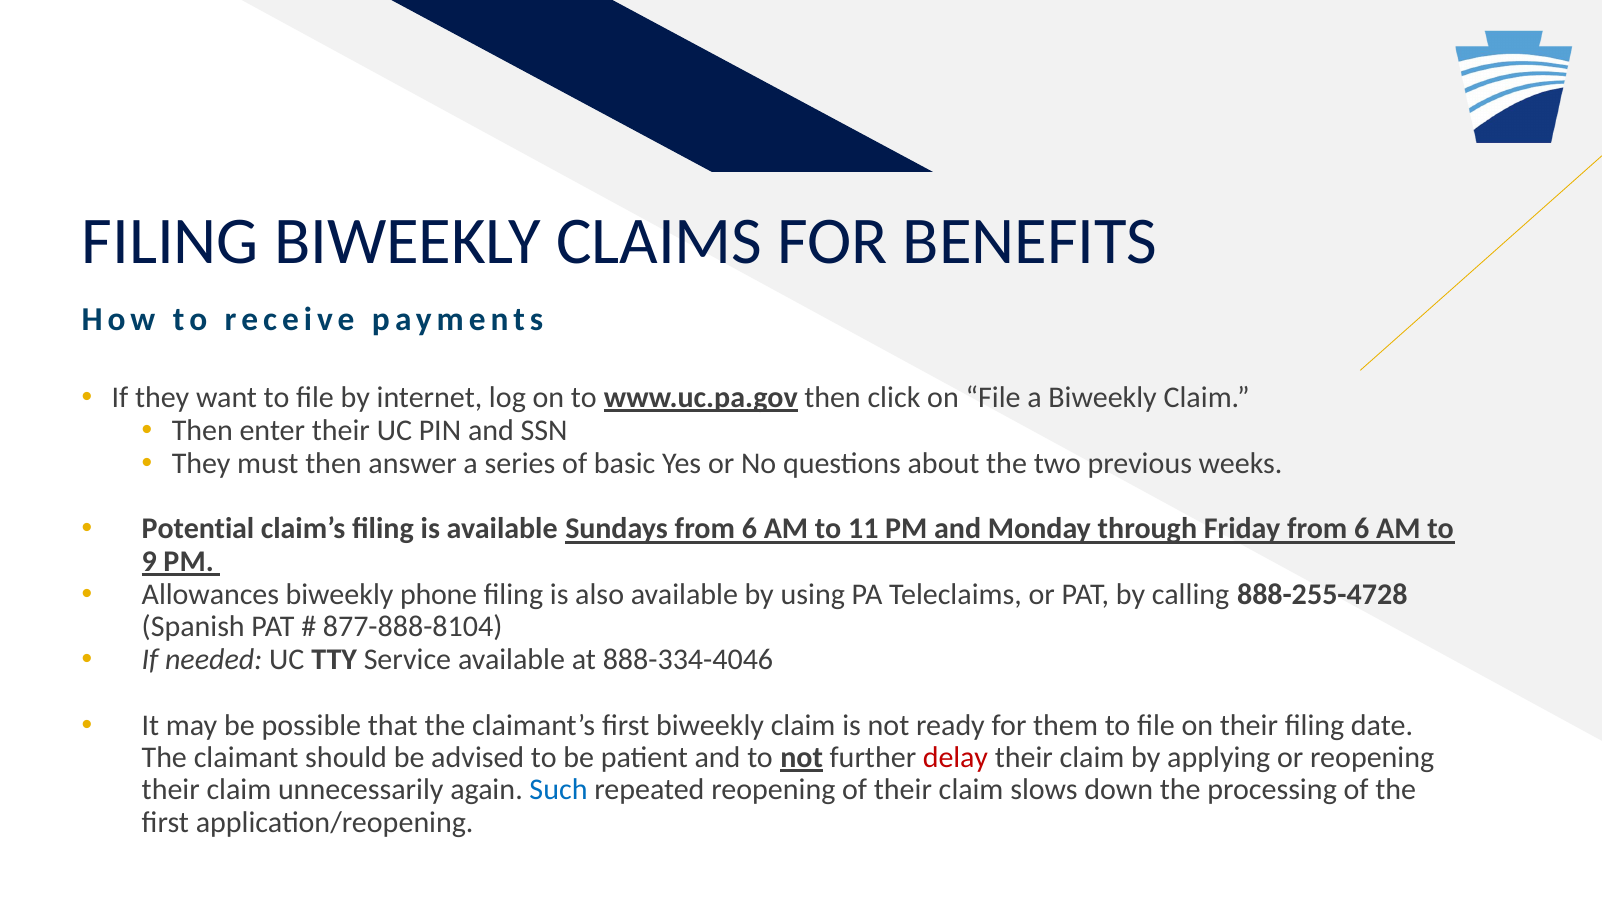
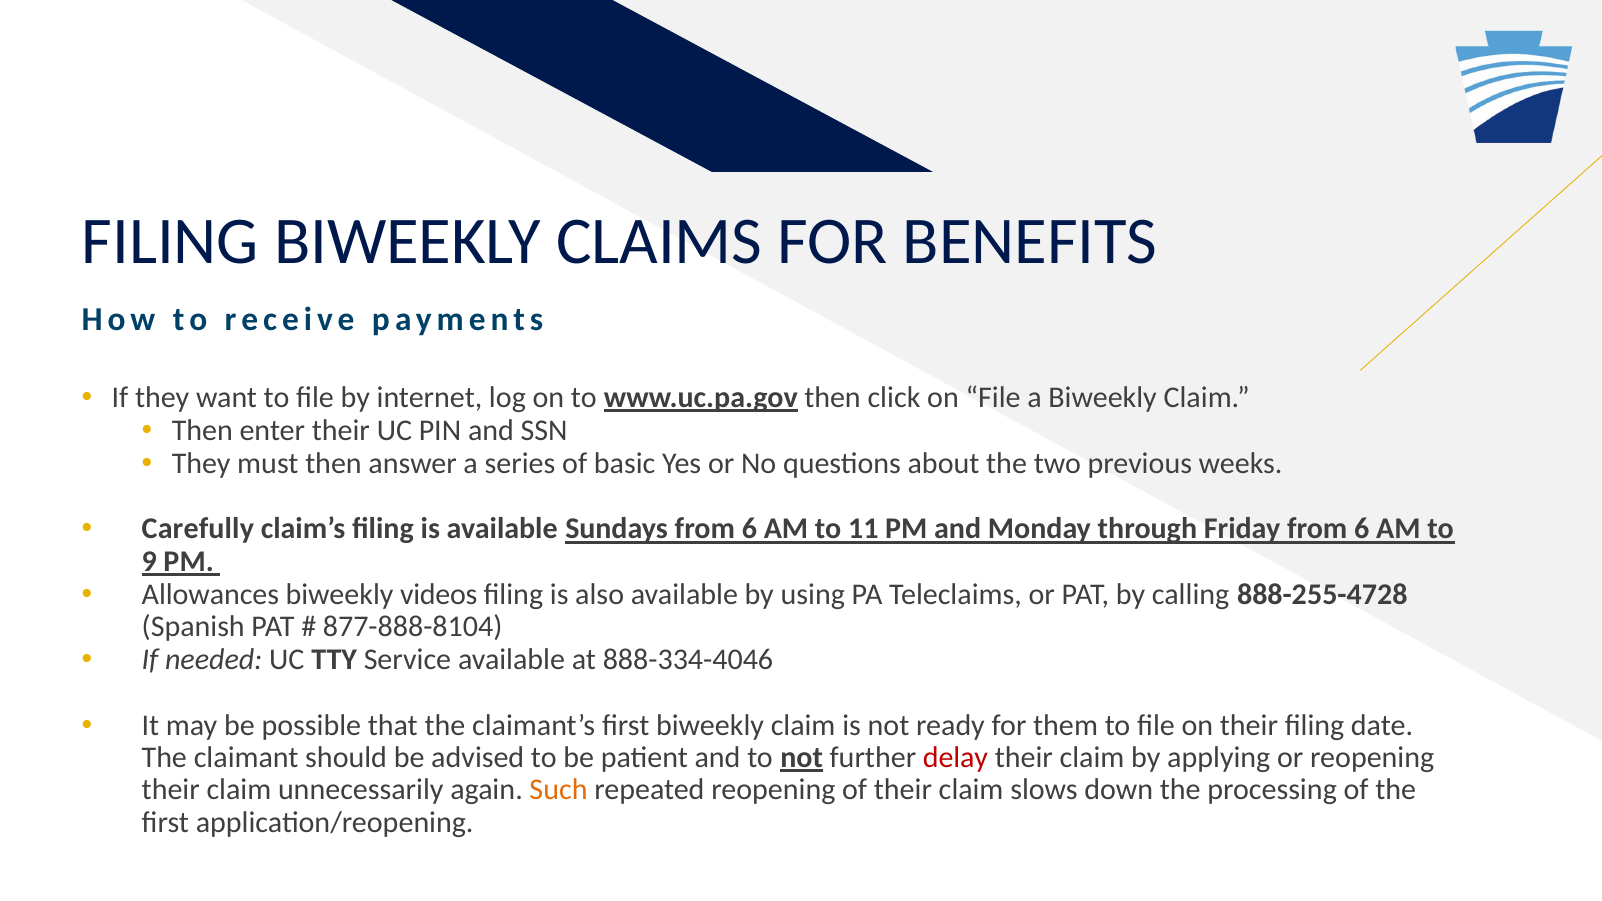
Potential: Potential -> Carefully (198, 529)
phone: phone -> videos (439, 594)
Such colour: blue -> orange (559, 790)
